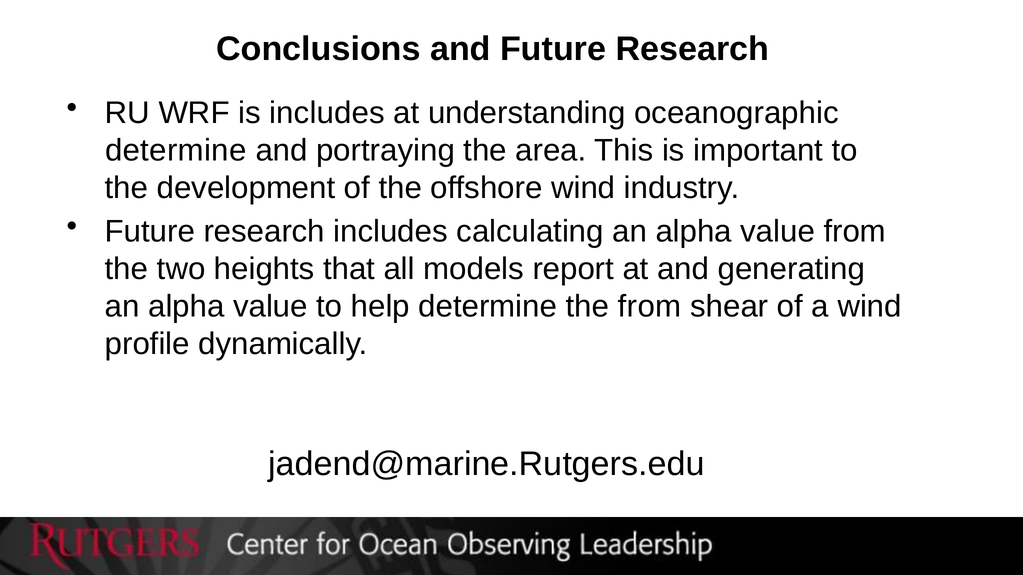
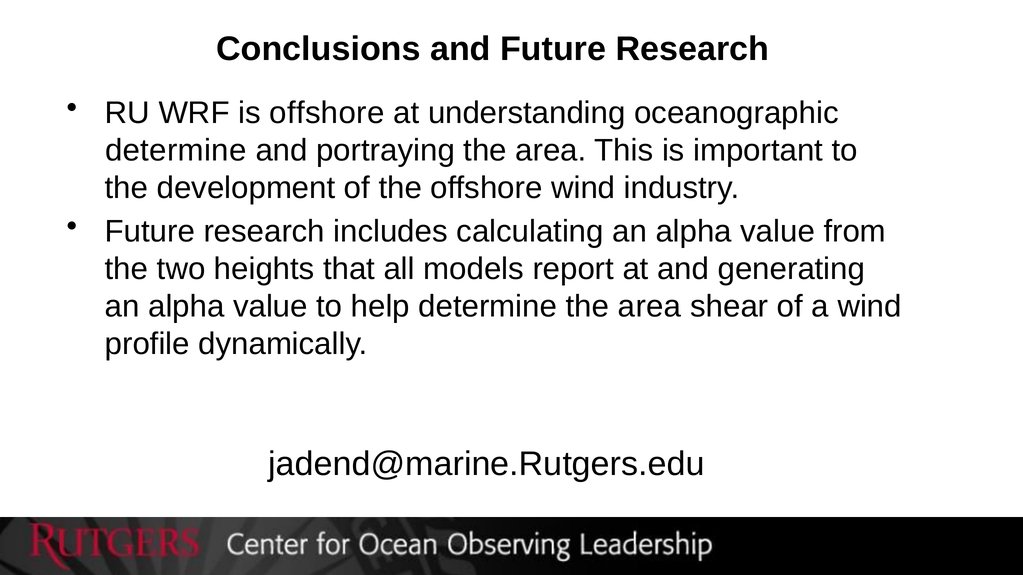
is includes: includes -> offshore (327, 113)
determine the from: from -> area (650, 307)
